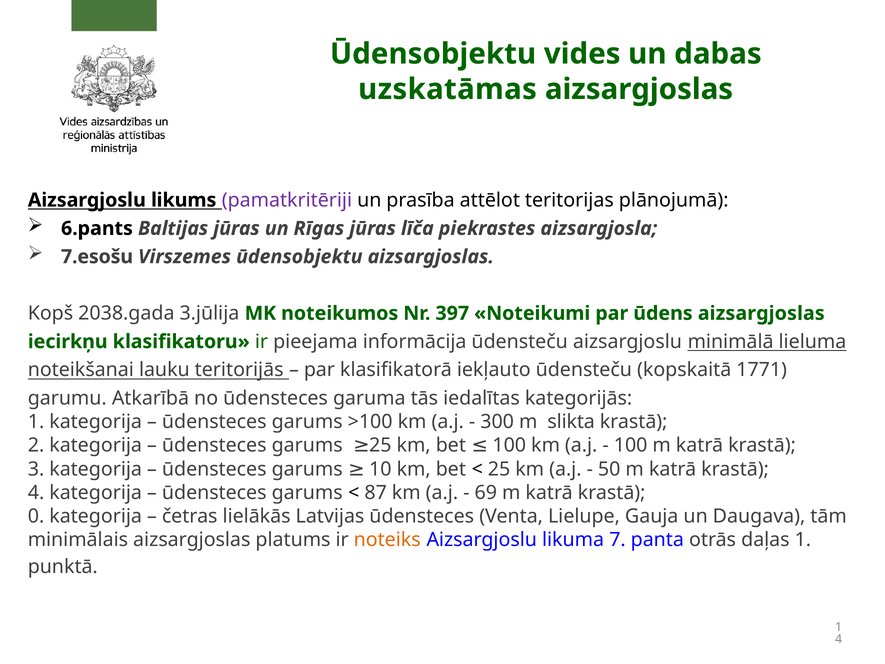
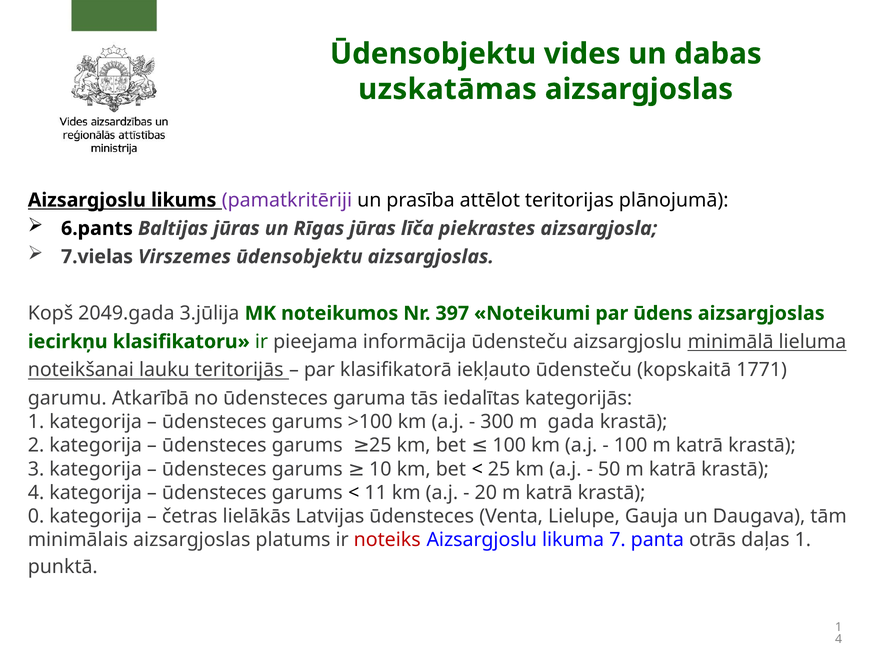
7.esošu: 7.esošu -> 7.vielas (97, 257)
2038.gada: 2038.gada -> 2049.gada (126, 313)
slikta: slikta -> gada (571, 422)
87: 87 -> 11 (376, 492)
69: 69 -> 20 (486, 492)
noteiks colour: orange -> red (387, 540)
